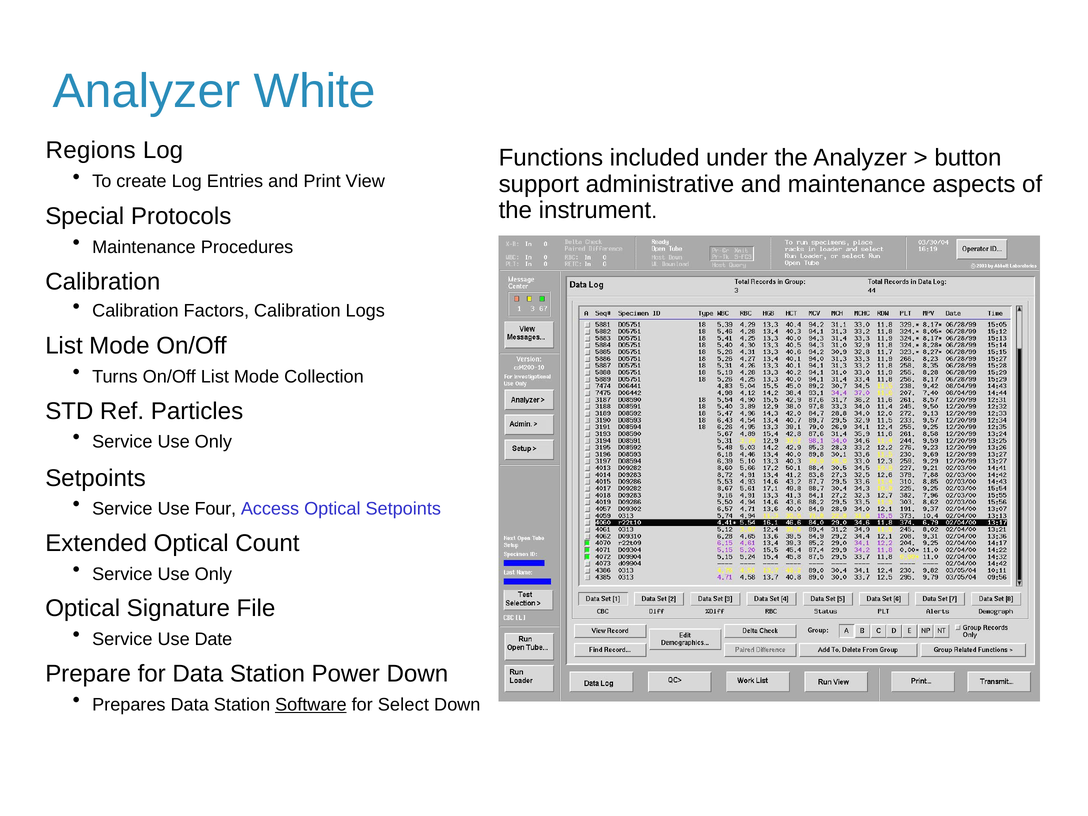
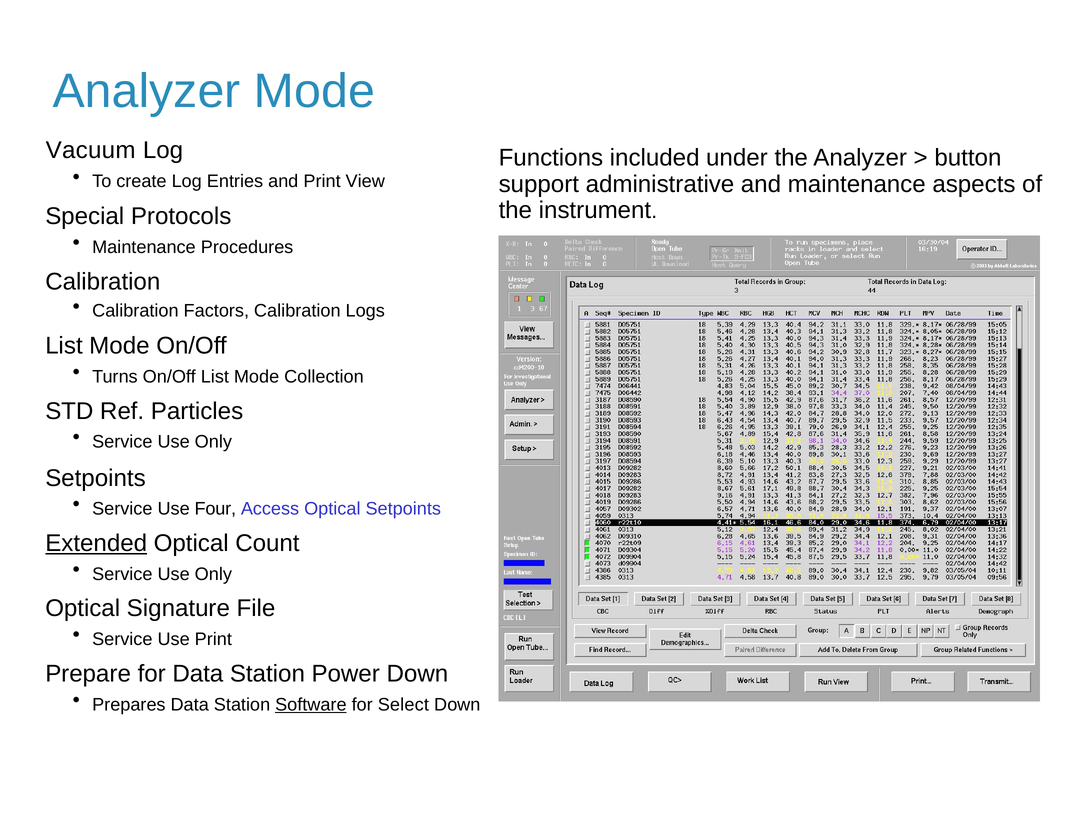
Analyzer White: White -> Mode (315, 91)
Regions: Regions -> Vacuum (91, 150)
Extended underline: none -> present (96, 543)
Use Date: Date -> Print (213, 639)
